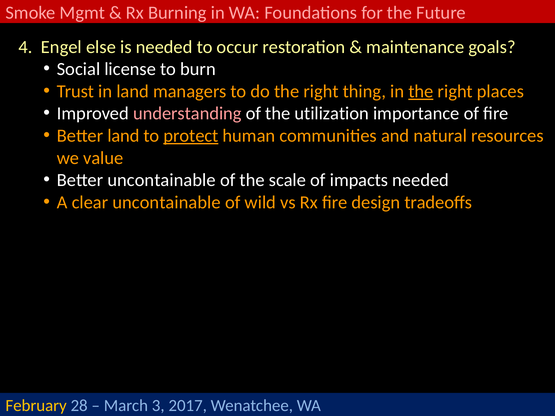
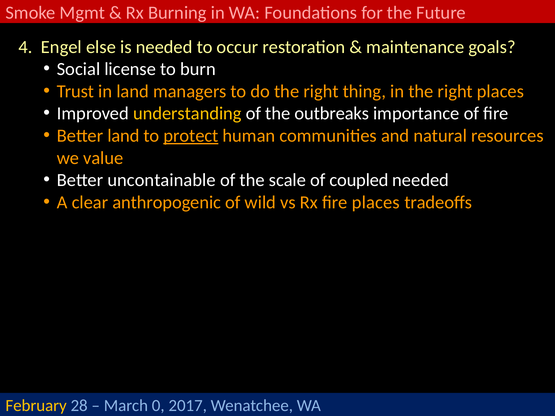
the underline: present -> none (421, 91)
understanding colour: pink -> yellow (187, 114)
utilization: utilization -> outbreaks (332, 114)
impacts: impacts -> coupled (359, 180)
clear uncontainable: uncontainable -> anthropogenic (167, 202)
fire design: design -> places (376, 202)
3: 3 -> 0 (158, 406)
